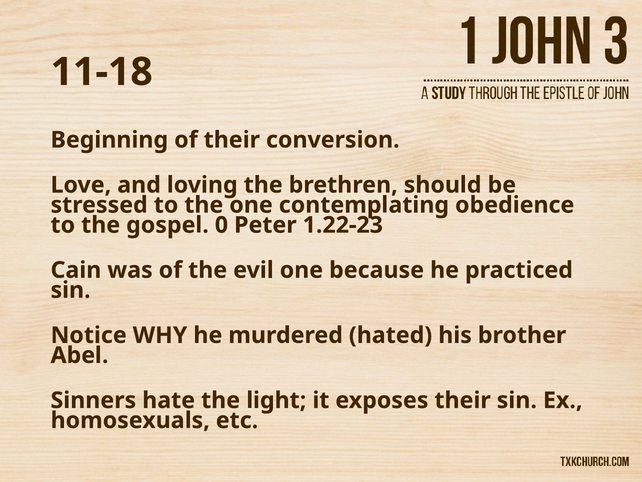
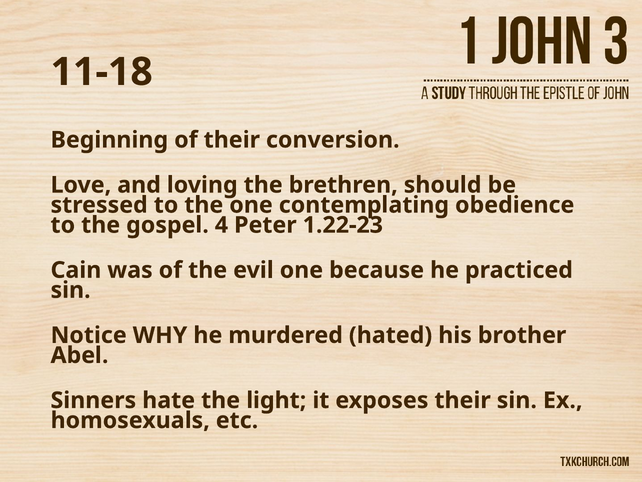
0: 0 -> 4 (221, 225)
